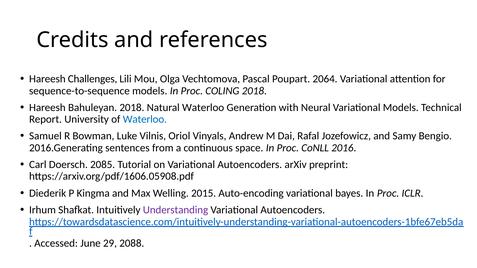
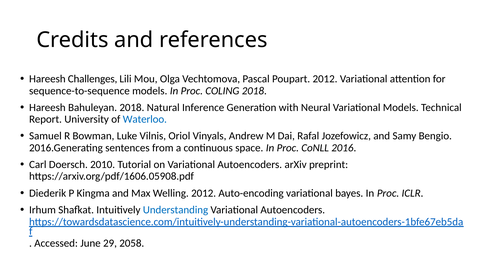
Poupart 2064: 2064 -> 2012 (325, 79)
Natural Waterloo: Waterloo -> Inference (203, 108)
2085: 2085 -> 2010 (103, 165)
Welling 2015: 2015 -> 2012 (204, 193)
Understanding colour: purple -> blue (176, 210)
2088: 2088 -> 2058 (132, 243)
